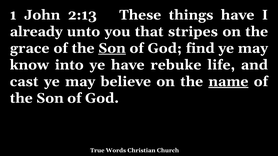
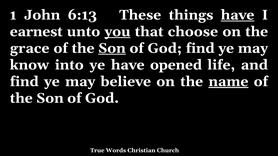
2:13: 2:13 -> 6:13 (82, 15)
have underline: none -> present (238, 15)
already: already -> earnest (36, 32)
you underline: none -> present (117, 32)
stripes: stripes -> choose (193, 32)
rebuke: rebuke -> opened (176, 65)
cast: cast -> find (24, 82)
